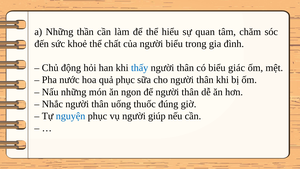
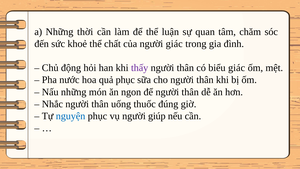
thần: thần -> thời (85, 32)
hiểu: hiểu -> luận (170, 32)
người biểu: biểu -> giác (174, 44)
thấy colour: blue -> purple (140, 68)
